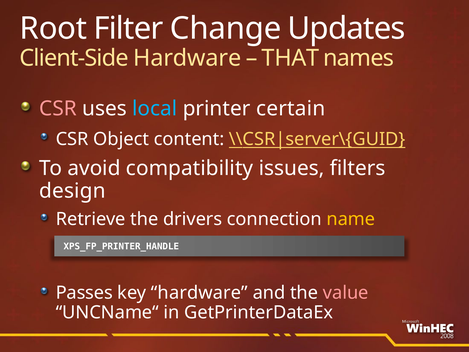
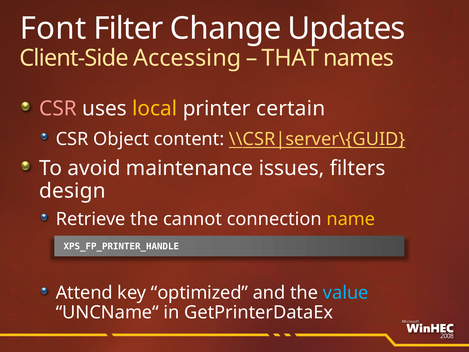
Root: Root -> Font (53, 28)
Client-Side Hardware: Hardware -> Accessing (187, 58)
local colour: light blue -> yellow (155, 109)
compatibility: compatibility -> maintenance (190, 168)
drivers: drivers -> cannot (193, 219)
Passes: Passes -> Attend (84, 292)
key hardware: hardware -> optimized (200, 292)
value colour: pink -> light blue (346, 292)
